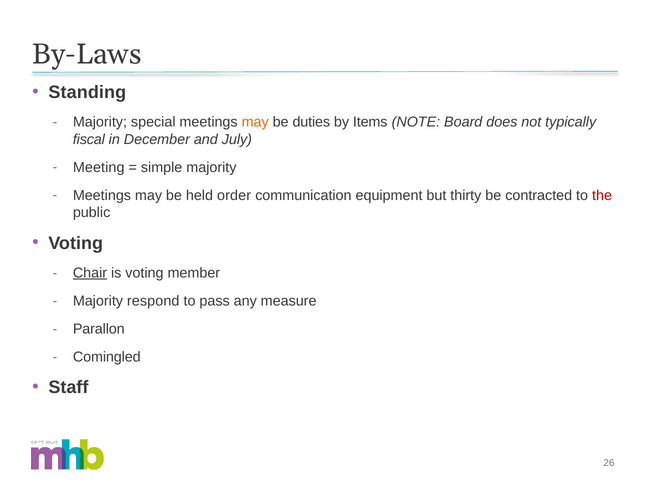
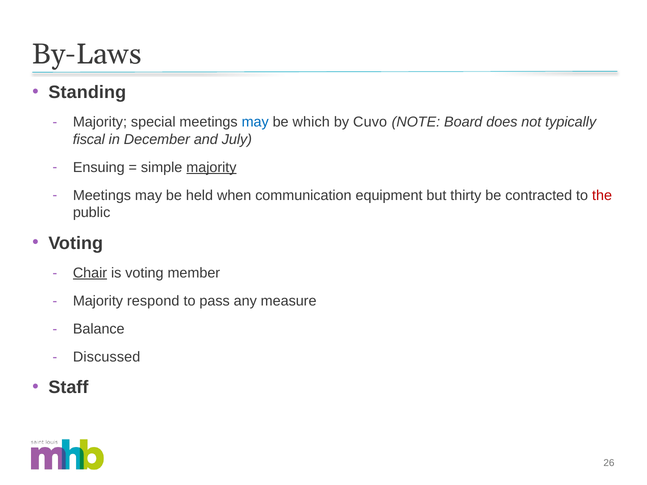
may colour: orange -> blue (255, 122)
duties: duties -> which (311, 122)
Items: Items -> Cuvo (370, 122)
Meeting: Meeting -> Ensuing (99, 168)
majority underline: none -> present (211, 168)
order: order -> when (234, 196)
Parallon: Parallon -> Balance (99, 329)
Comingled: Comingled -> Discussed (107, 357)
